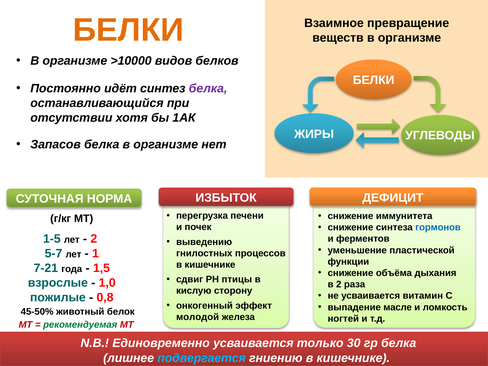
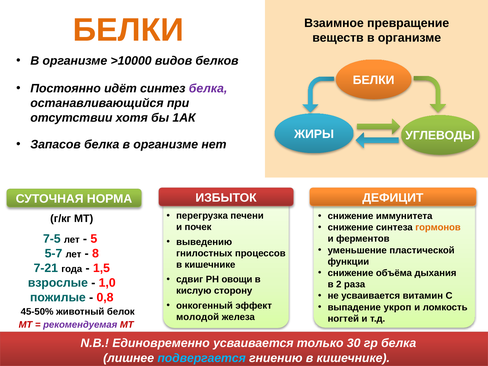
гормонов colour: blue -> orange (438, 227)
1-5: 1-5 -> 7-5 (52, 239)
2: 2 -> 5 (94, 239)
1: 1 -> 8 (96, 253)
птицы: птицы -> овощи (237, 279)
масле: масле -> укроп (398, 307)
рекомендуемая colour: green -> purple (80, 325)
